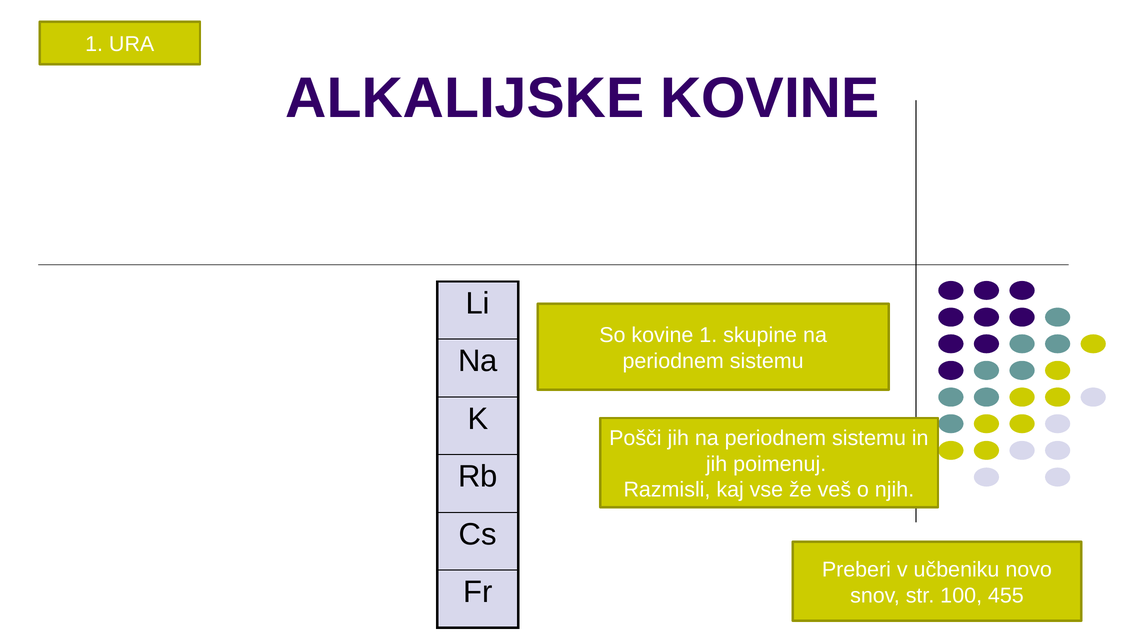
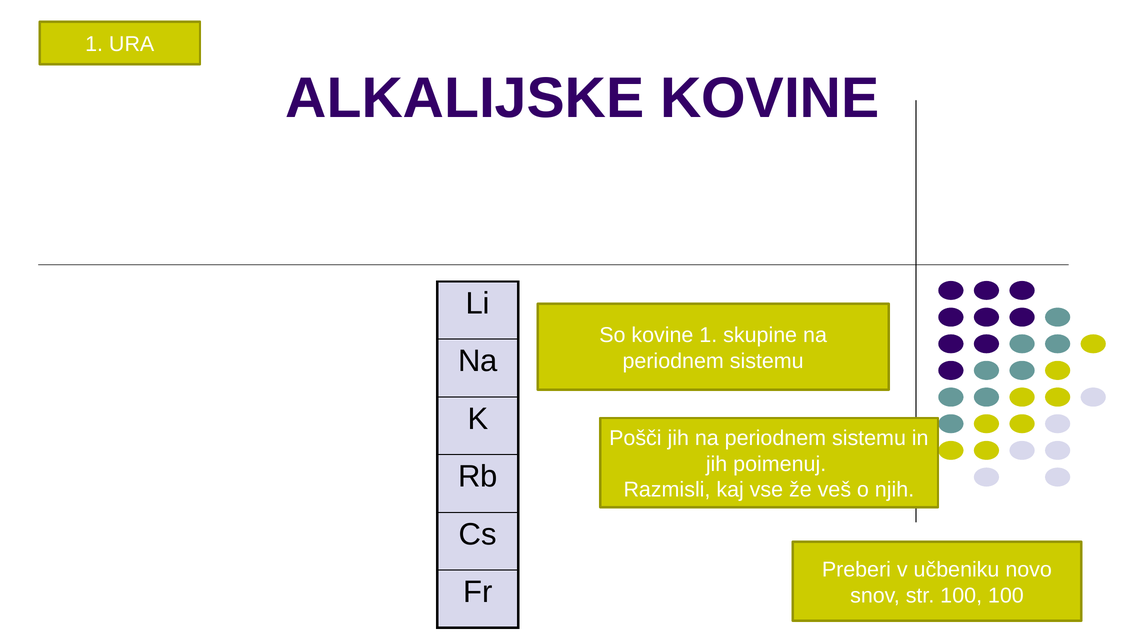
100 455: 455 -> 100 (1006, 596)
